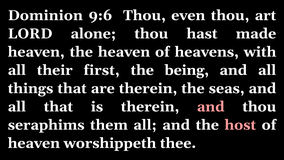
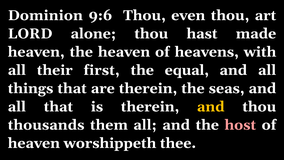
being: being -> equal (187, 70)
and colour: pink -> yellow (211, 107)
seraphims: seraphims -> thousands (46, 125)
